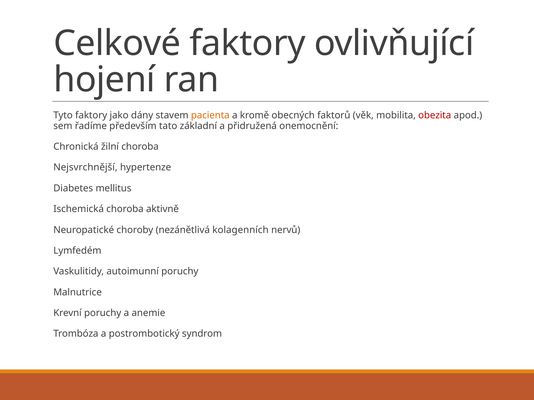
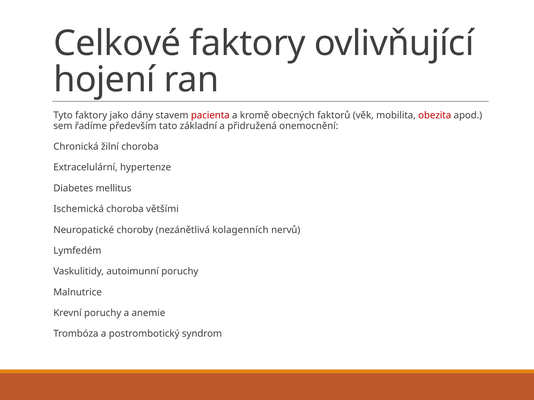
pacienta colour: orange -> red (210, 116)
Nejsvrchnější: Nejsvrchnější -> Extracelulární (86, 168)
aktivně: aktivně -> většími (162, 209)
